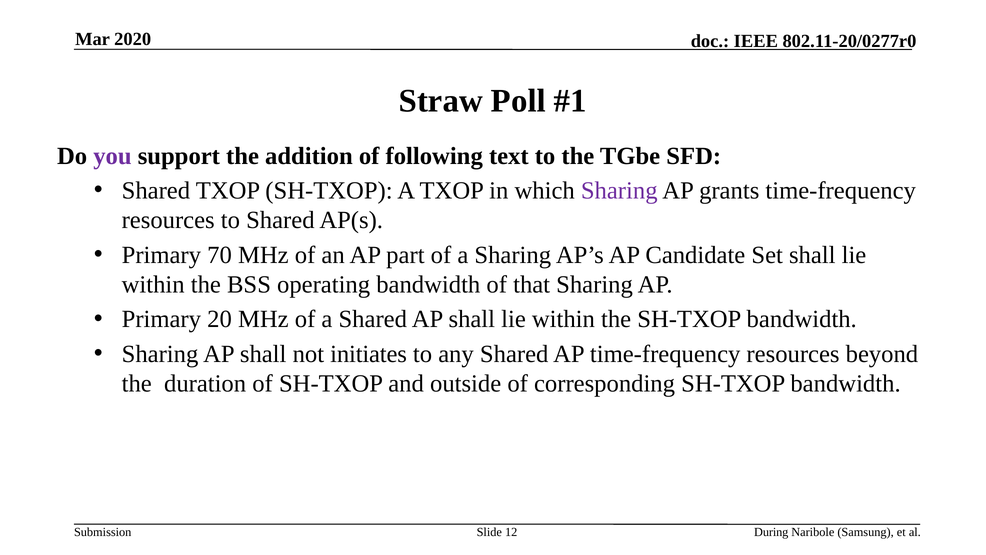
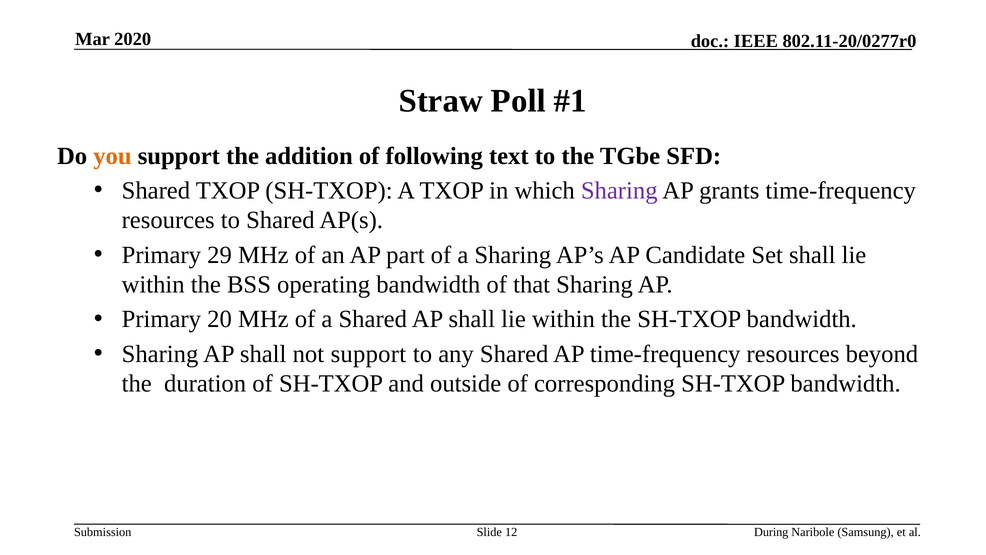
you colour: purple -> orange (112, 156)
70: 70 -> 29 (220, 255)
not initiates: initiates -> support (368, 354)
